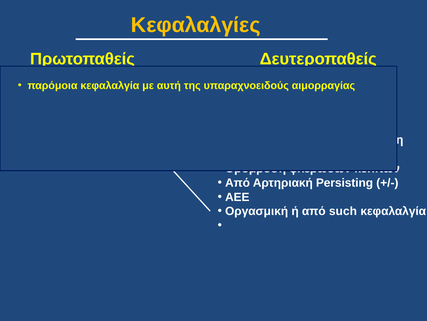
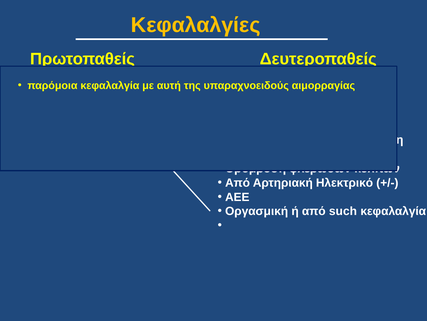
Persisting: Persisting -> Ηλεκτρικό (344, 182)
